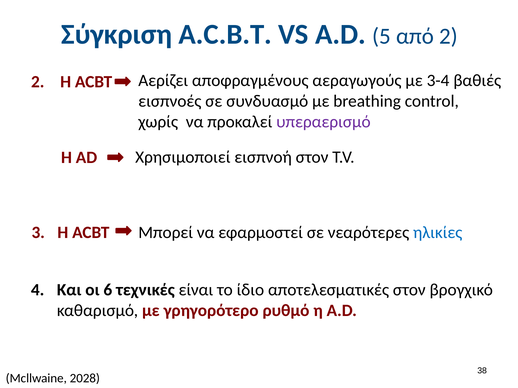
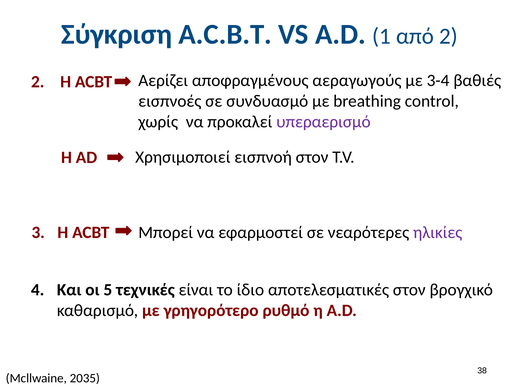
5: 5 -> 1 (382, 36)
ηλικίες colour: blue -> purple (438, 233)
6: 6 -> 5 (108, 290)
2028: 2028 -> 2035 (85, 379)
